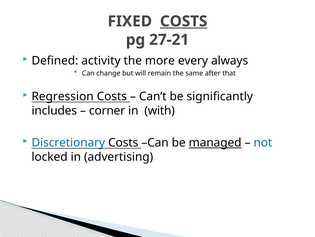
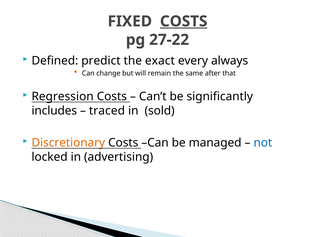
27-21: 27-21 -> 27-22 (169, 40)
activity: activity -> predict (101, 61)
more: more -> exact (160, 61)
corner: corner -> traced (107, 110)
with: with -> sold (160, 110)
Discretionary colour: blue -> orange (68, 142)
managed underline: present -> none (215, 142)
